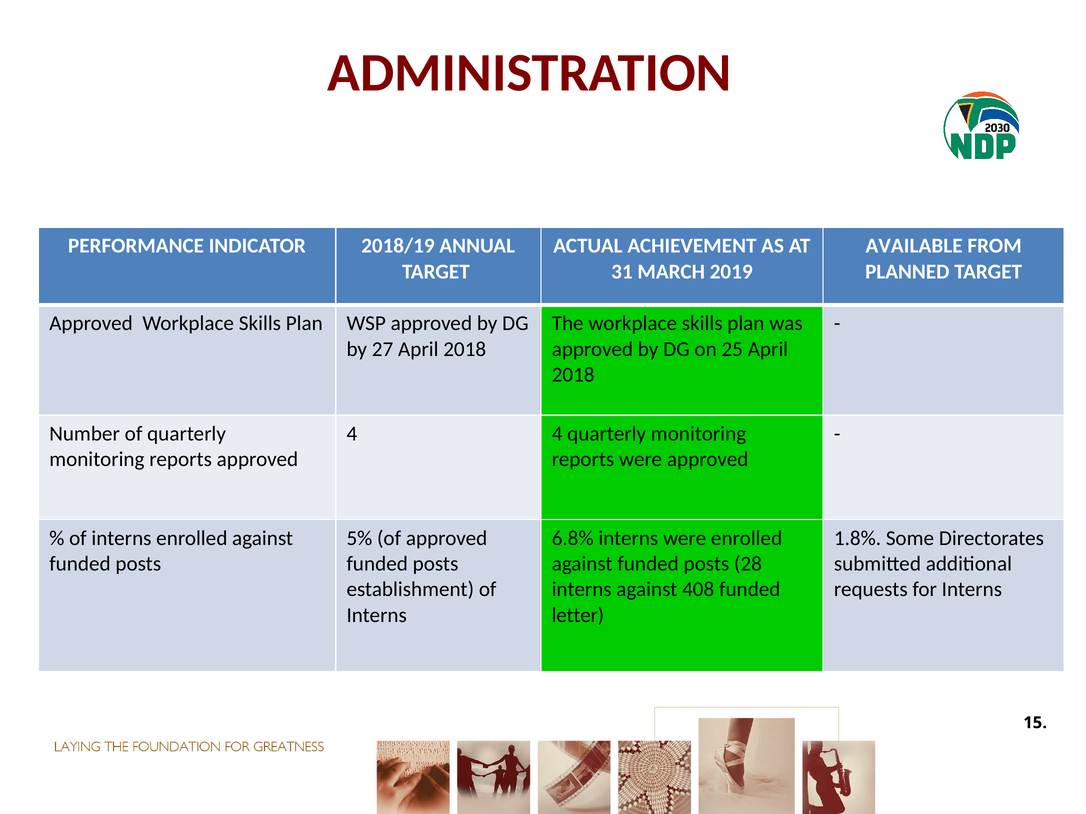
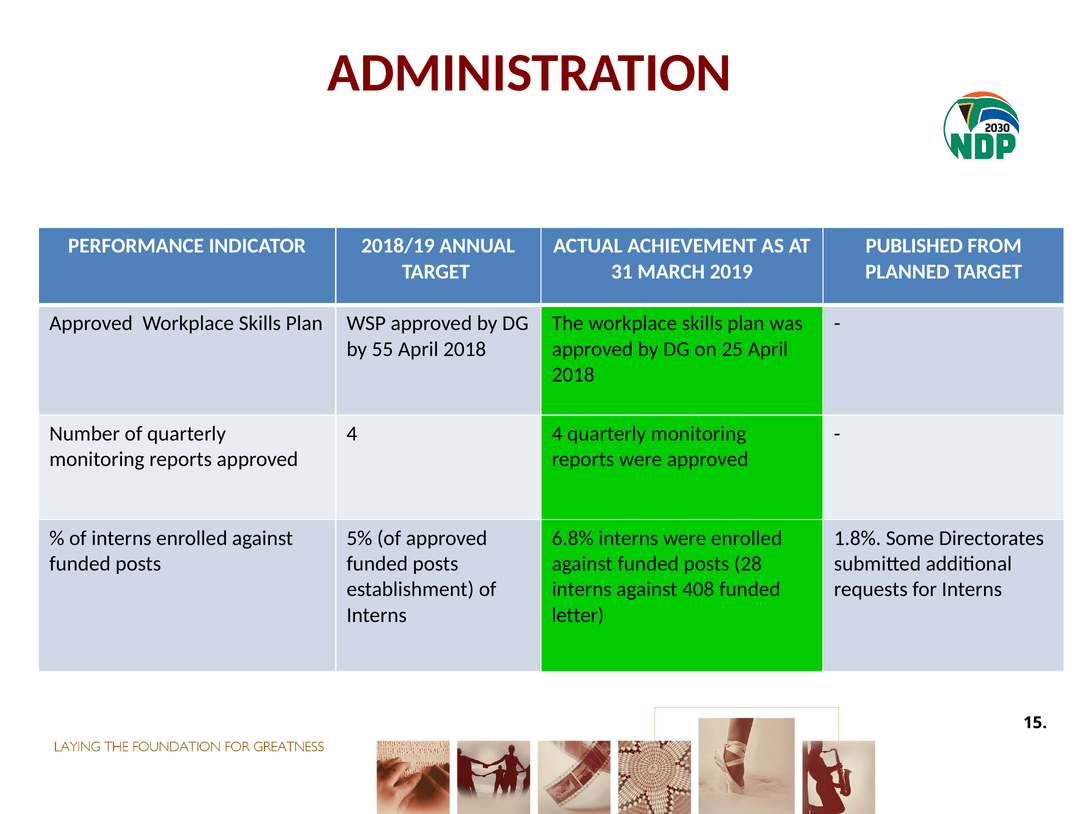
AVAILABLE: AVAILABLE -> PUBLISHED (914, 246)
27: 27 -> 55 (383, 349)
